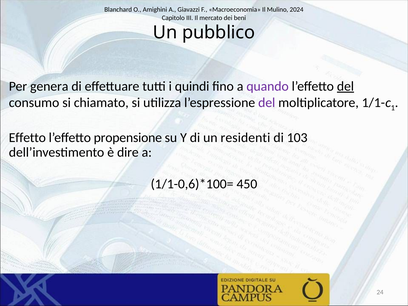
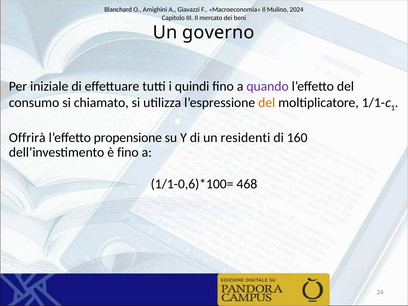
pubblico: pubblico -> governo (218, 32)
genera: genera -> iniziale (49, 86)
del underline: present -> none (345, 86)
del colour: purple -> orange (267, 103)
Effetto: Effetto -> Offrirà (27, 138)
103: 103 -> 160 (297, 138)
è dire: dire -> fino (128, 152)
450: 450 -> 468 (247, 184)
